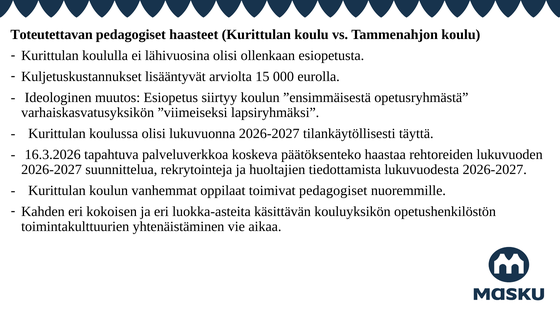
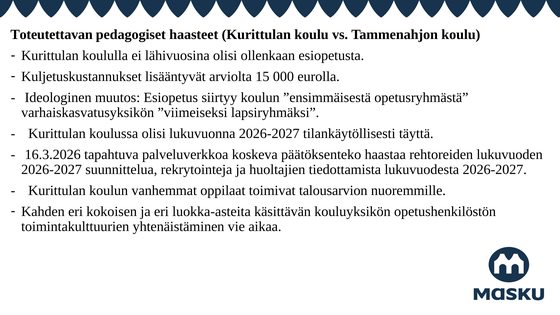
toimivat pedagogiset: pedagogiset -> talousarvion (333, 191)
